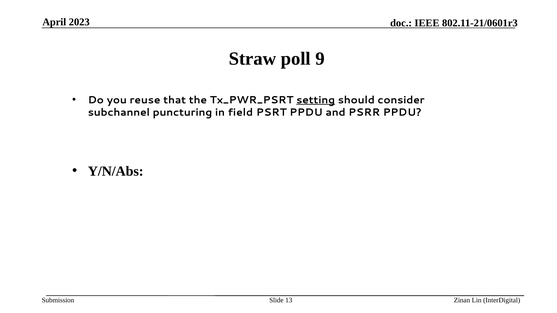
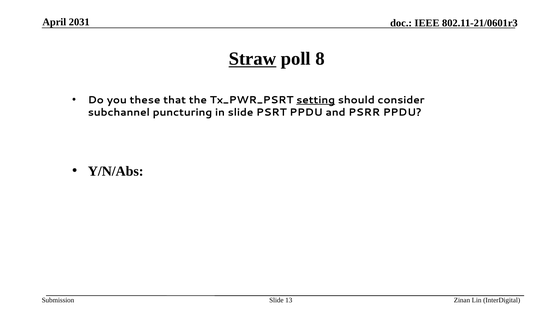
2023: 2023 -> 2031 (79, 22)
Straw underline: none -> present (253, 59)
9: 9 -> 8 (320, 59)
reuse: reuse -> these (145, 100)
in field: field -> slide (241, 113)
